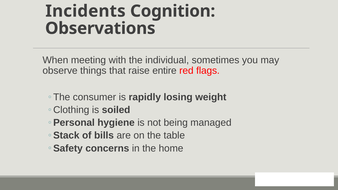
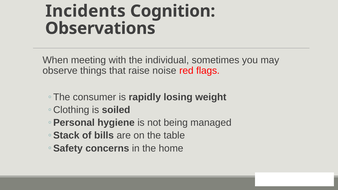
entire: entire -> noise (164, 71)
